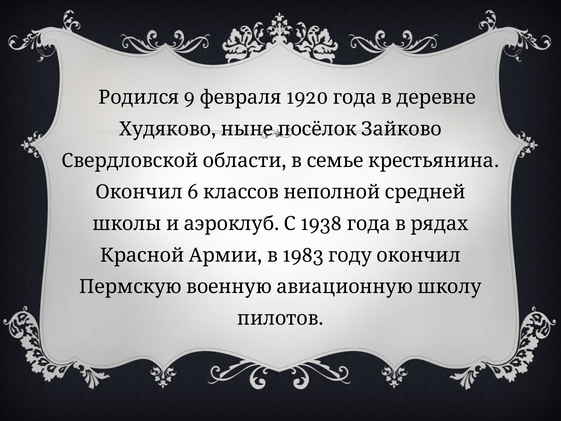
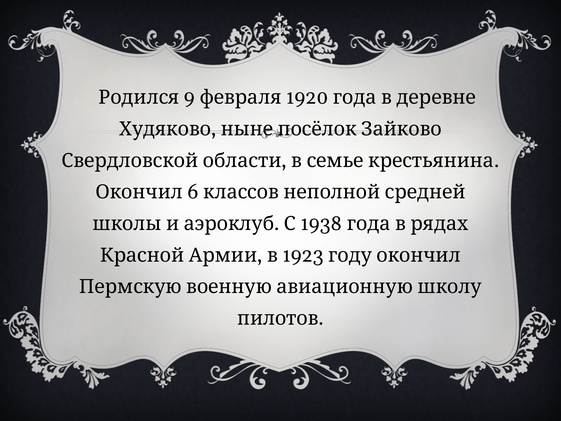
1983: 1983 -> 1923 (303, 255)
